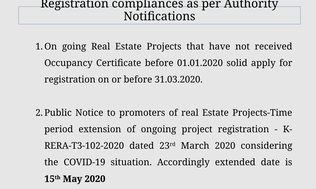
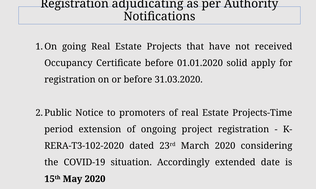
compliances: compliances -> adjudicating (148, 4)
